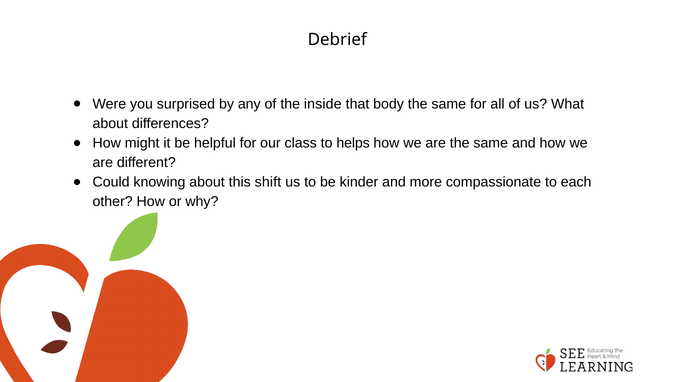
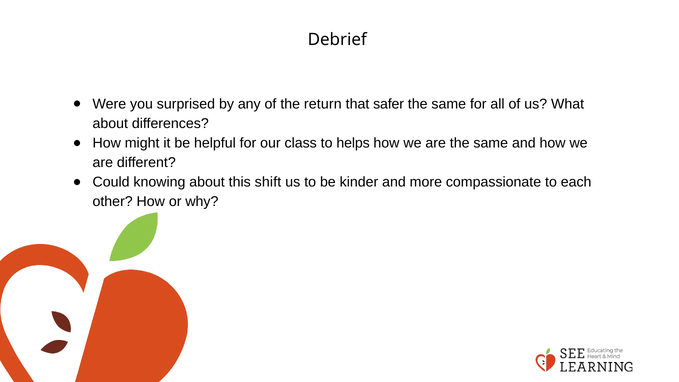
inside: inside -> return (323, 104)
body: body -> safer (389, 104)
